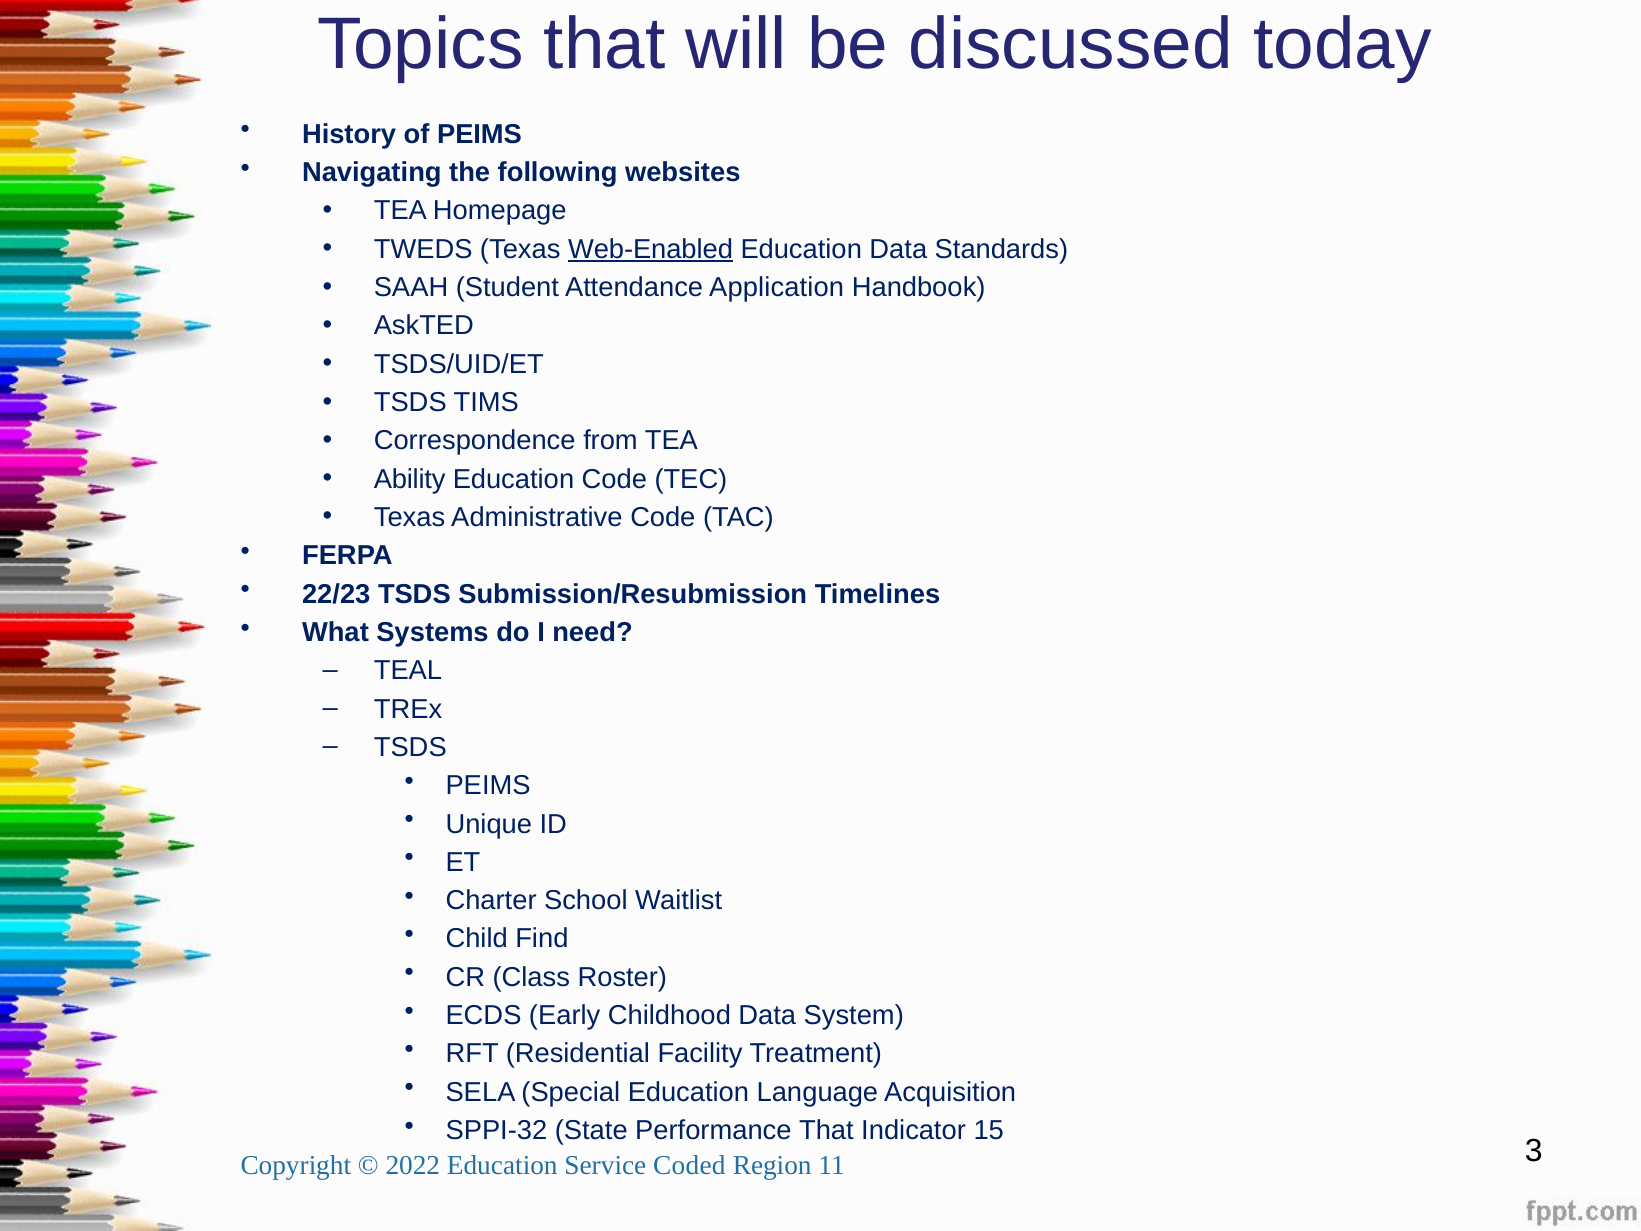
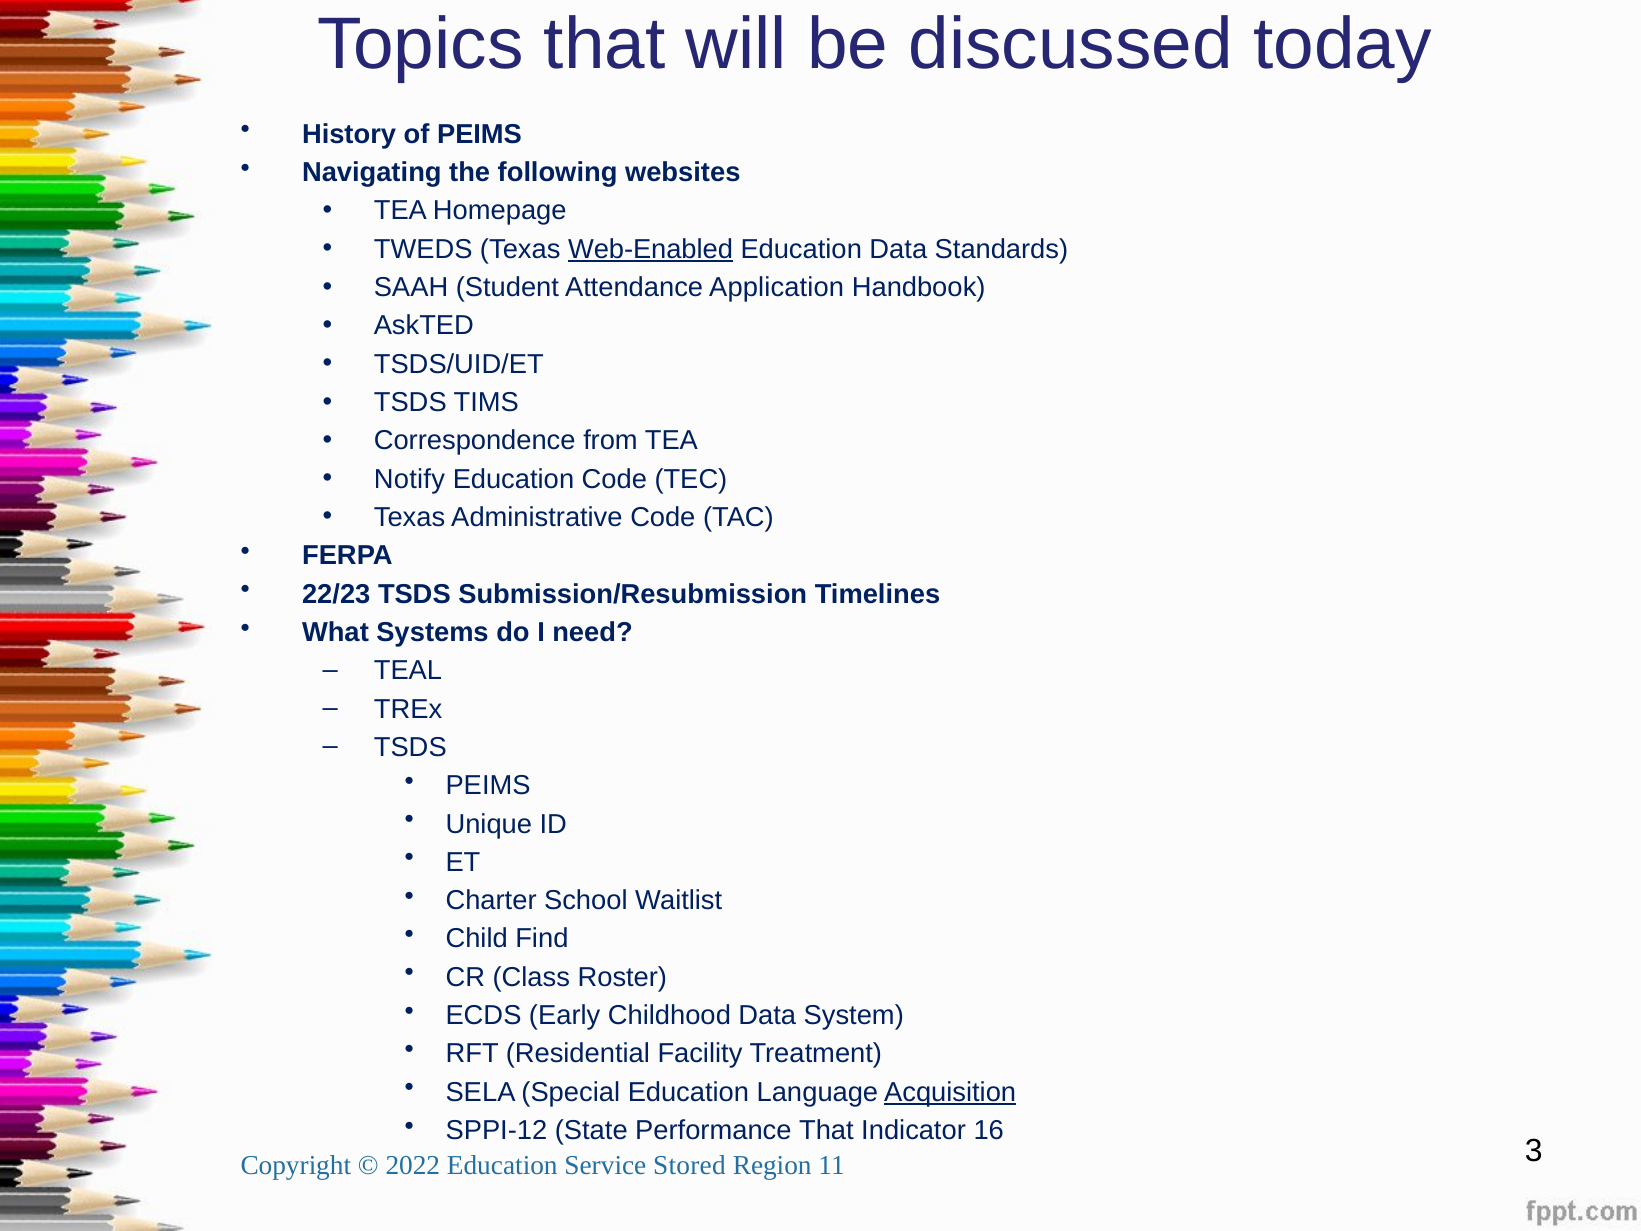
Ability: Ability -> Notify (409, 479)
Acquisition underline: none -> present (950, 1092)
SPPI-32: SPPI-32 -> SPPI-12 (496, 1130)
15: 15 -> 16 (989, 1130)
Coded: Coded -> Stored (689, 1165)
